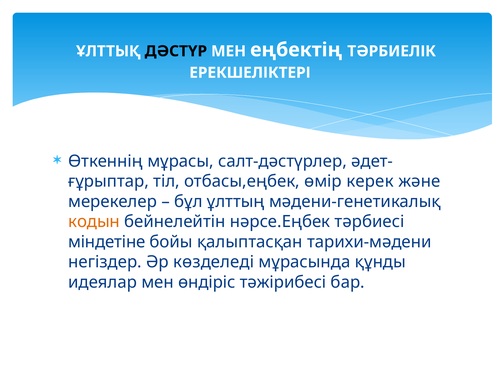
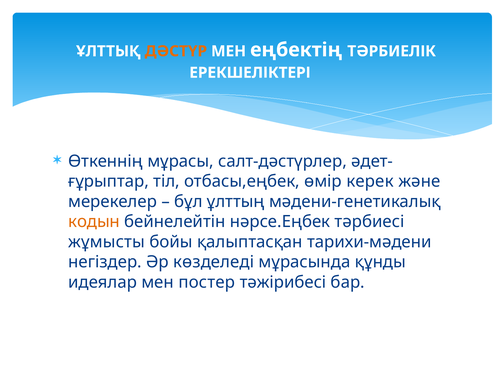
ДӘСТҮР colour: black -> orange (176, 51)
міндетіне: міндетіне -> жұмысты (107, 242)
өндіріс: өндіріс -> постер (207, 282)
